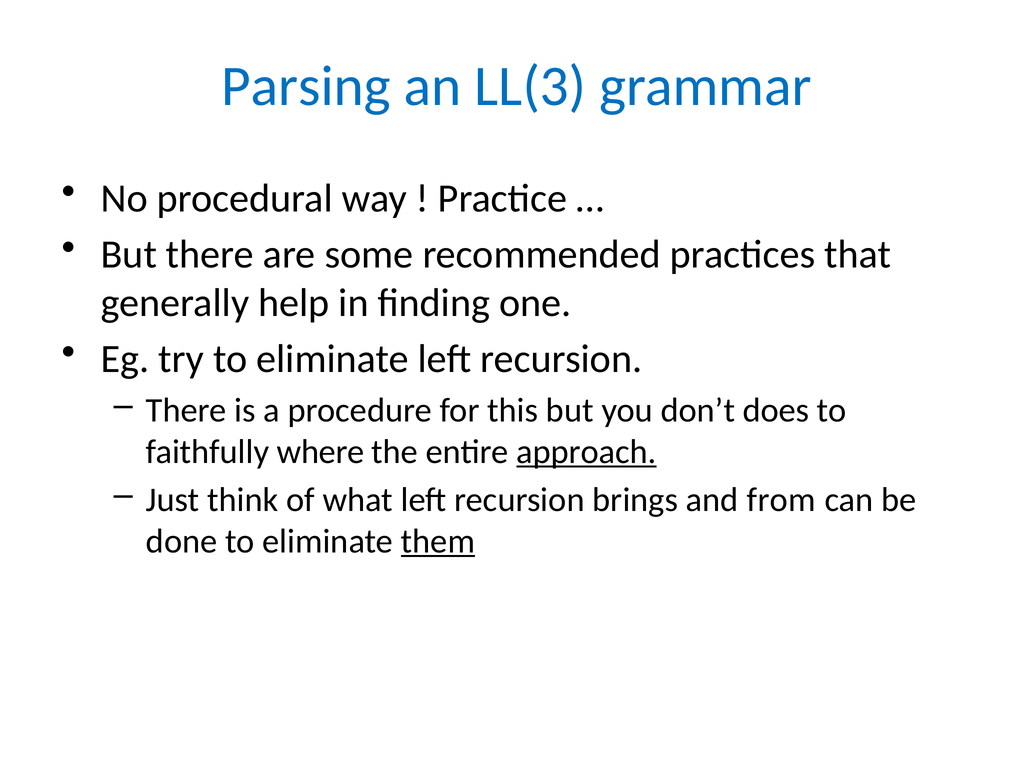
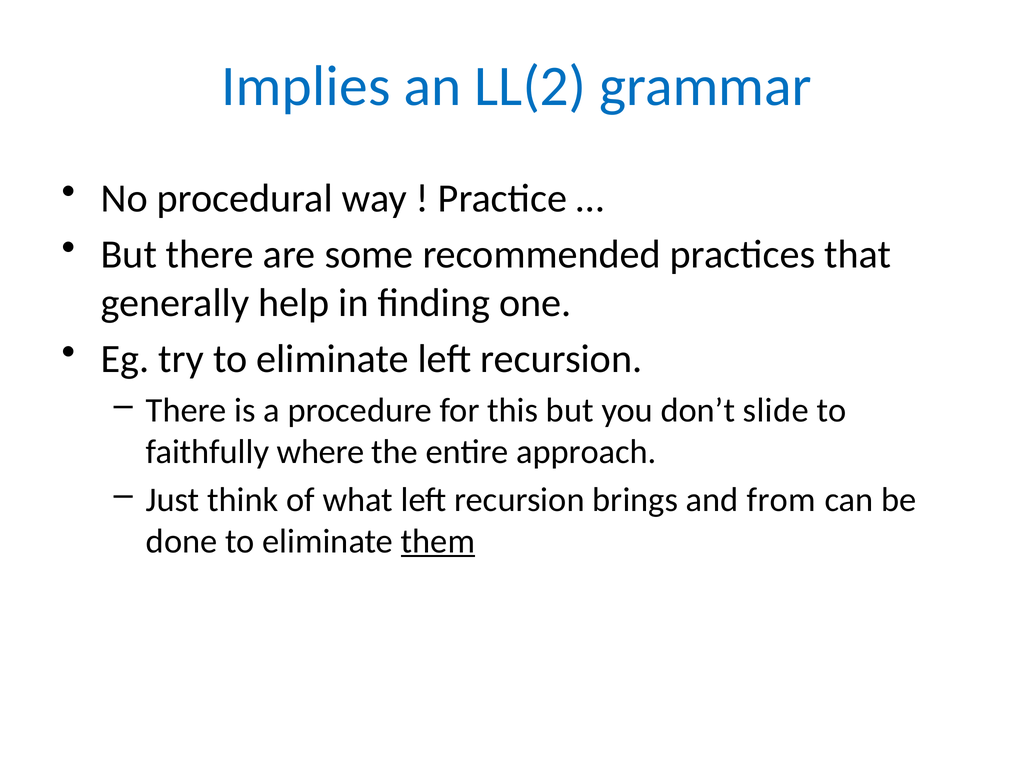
Parsing: Parsing -> Implies (306, 86)
LL(3: LL(3 -> LL(2 (530, 86)
does: does -> slide (776, 410)
approach underline: present -> none (586, 452)
